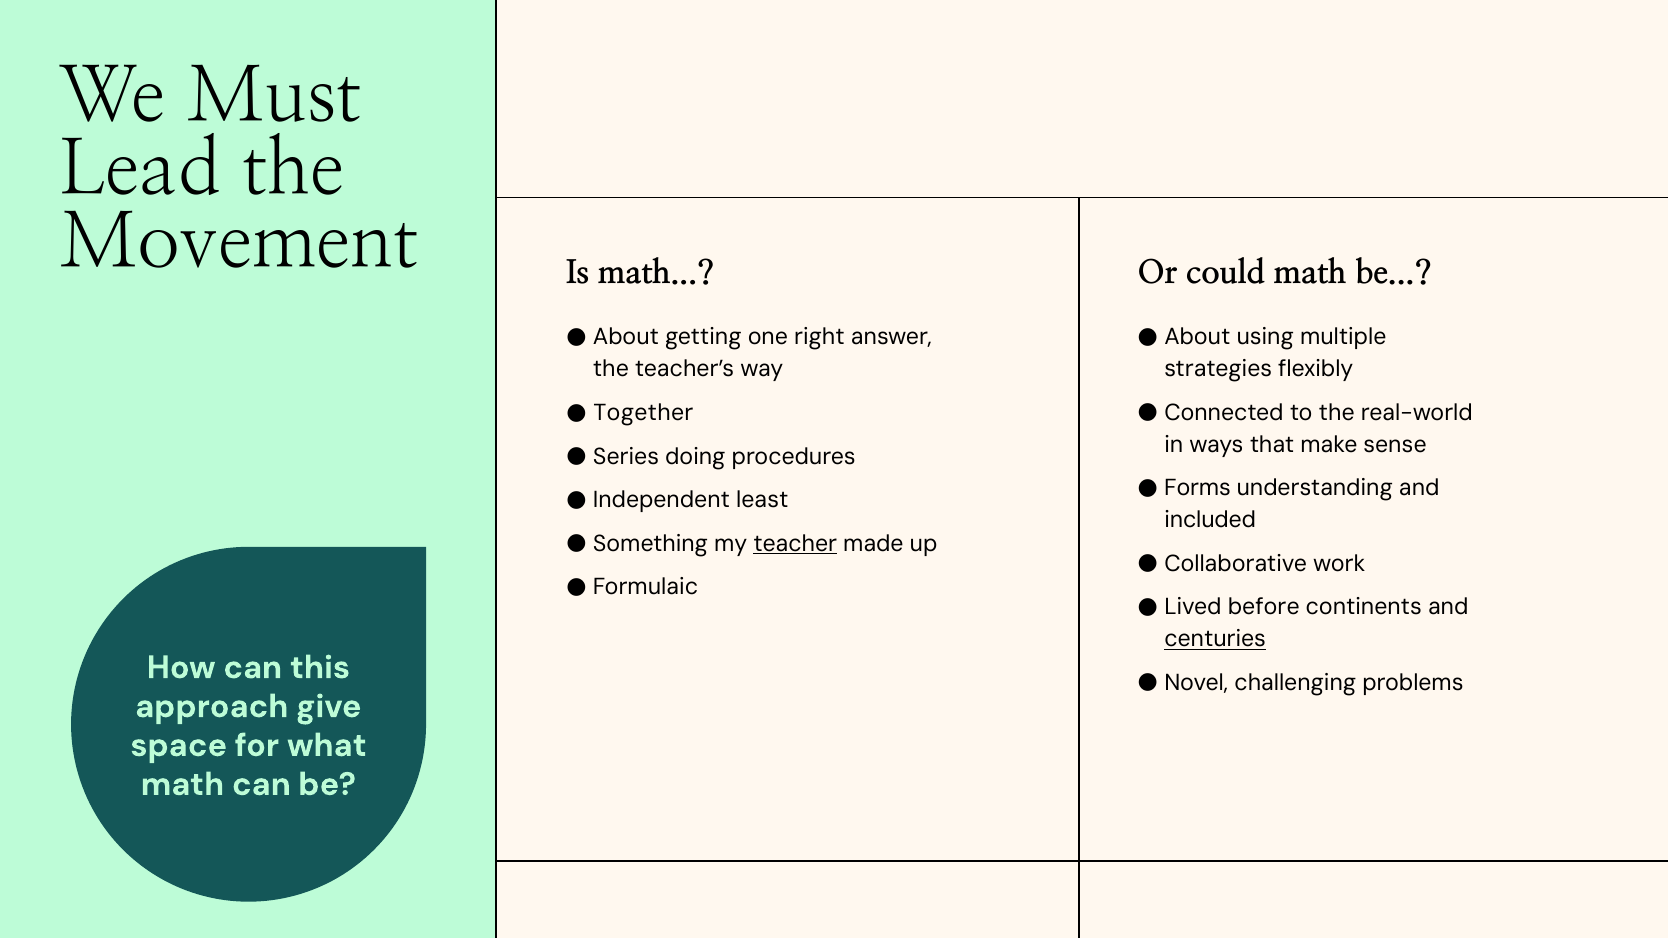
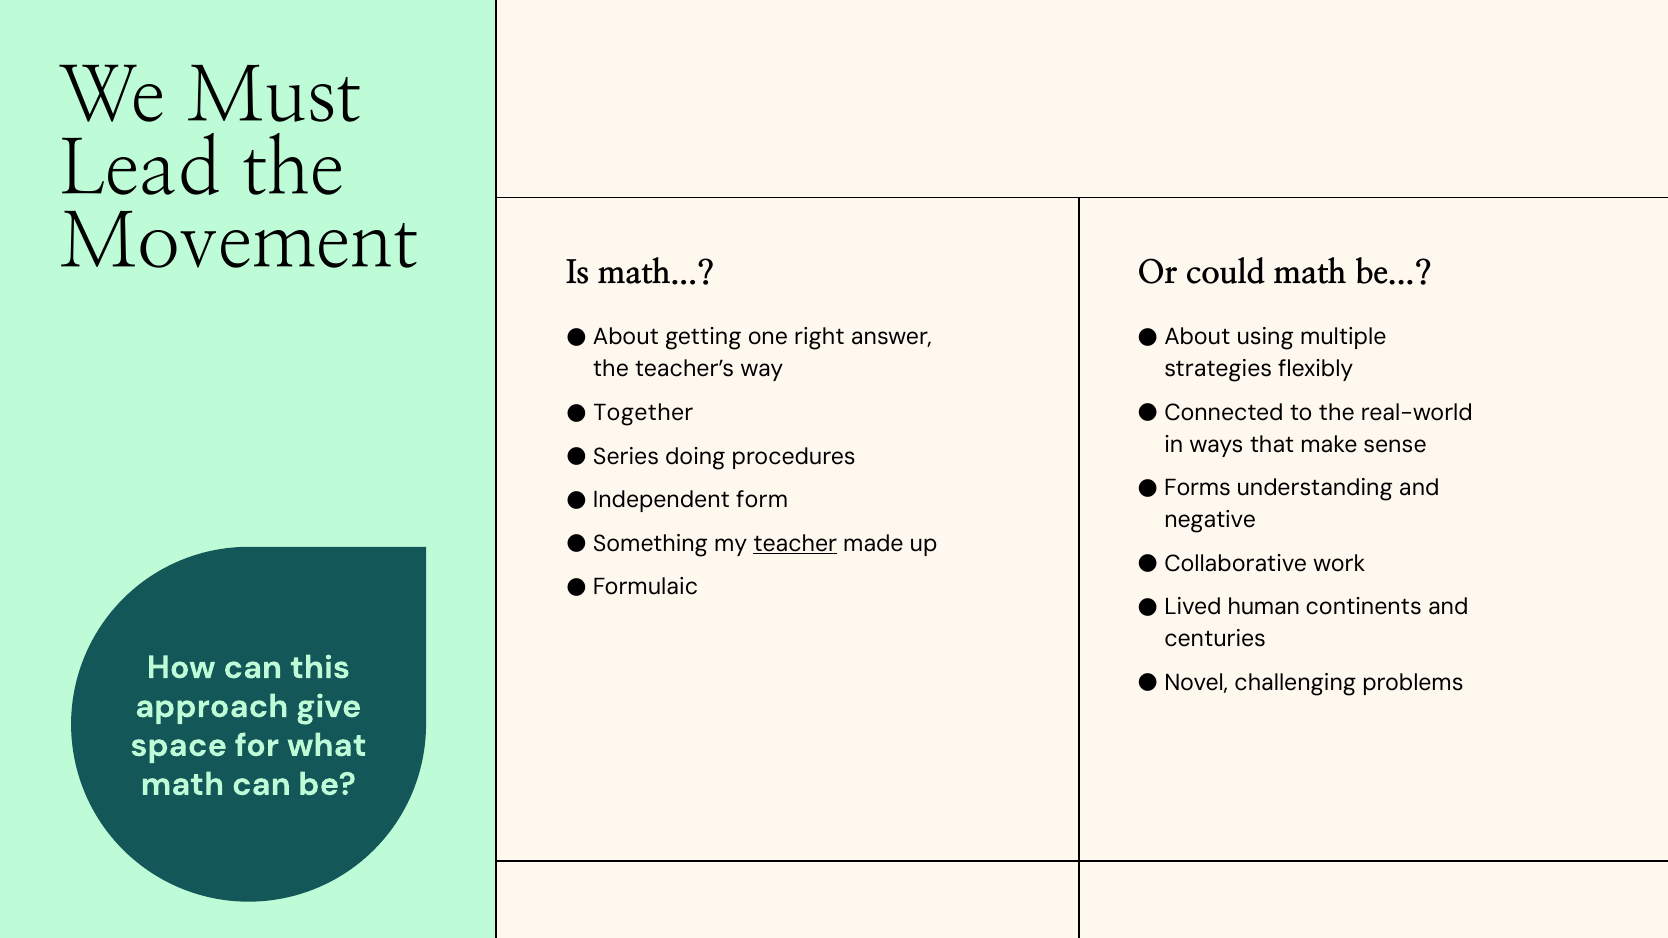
least: least -> form (762, 500)
included: included -> negative (1210, 520)
before: before -> human (1264, 607)
centuries underline: present -> none (1215, 639)
